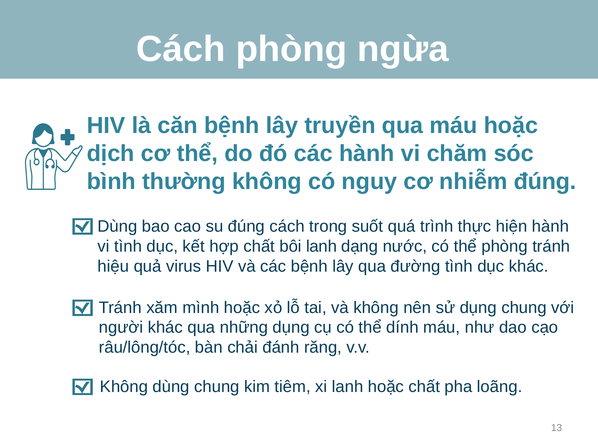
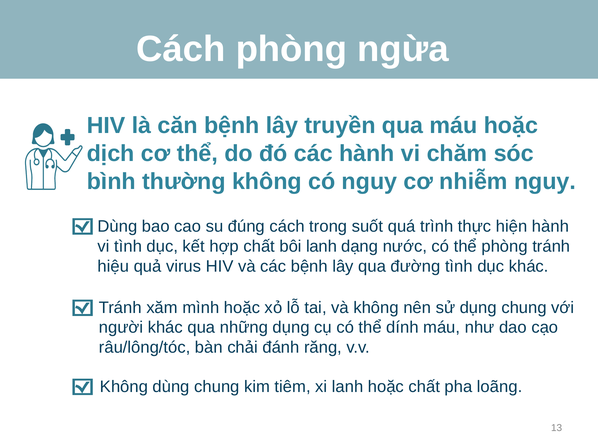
nhiễm đúng: đúng -> nguy (545, 182)
